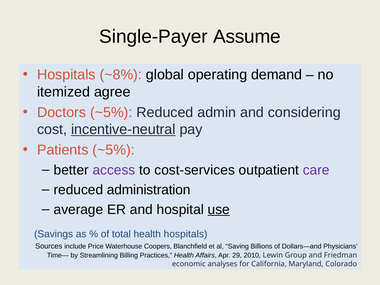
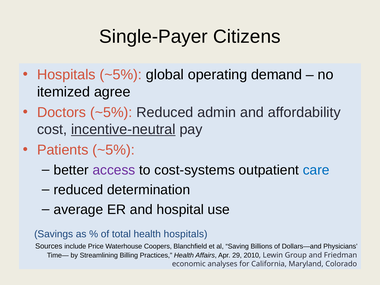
Assume: Assume -> Citizens (247, 36)
Hospitals ~8%: ~8% -> ~5% (121, 75)
considering: considering -> affordability (304, 112)
cost-services: cost-services -> cost-systems (195, 170)
care colour: purple -> blue (316, 170)
administration: administration -> determination (149, 190)
use underline: present -> none (219, 209)
